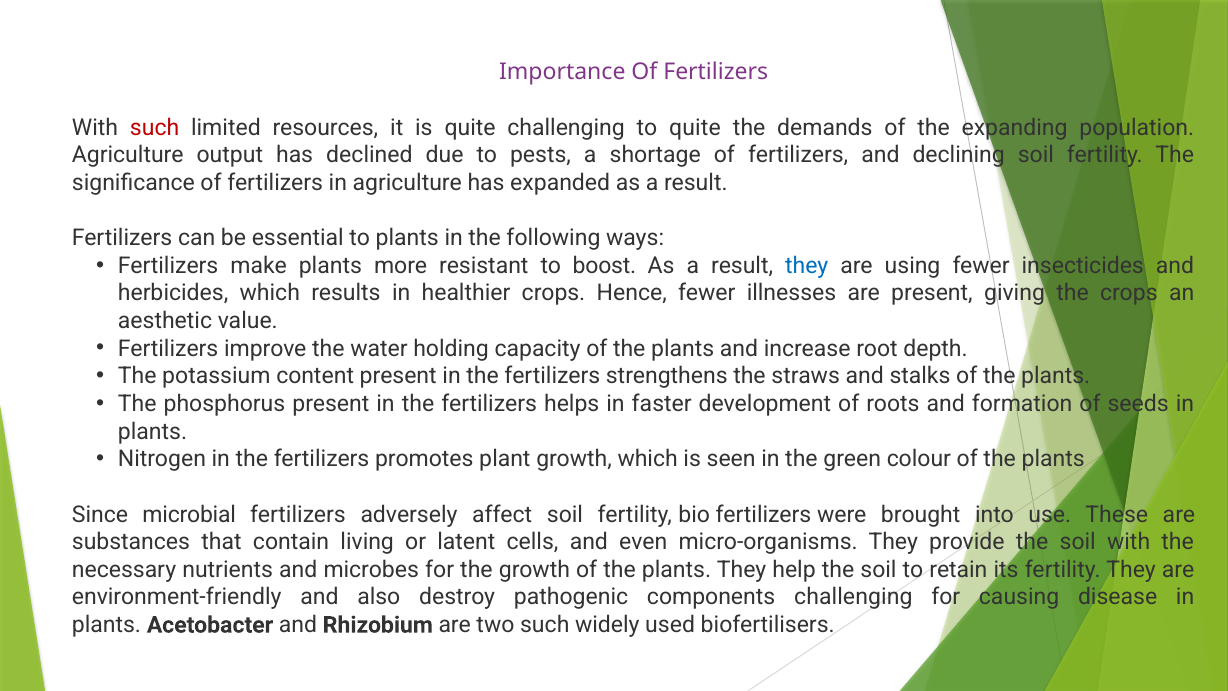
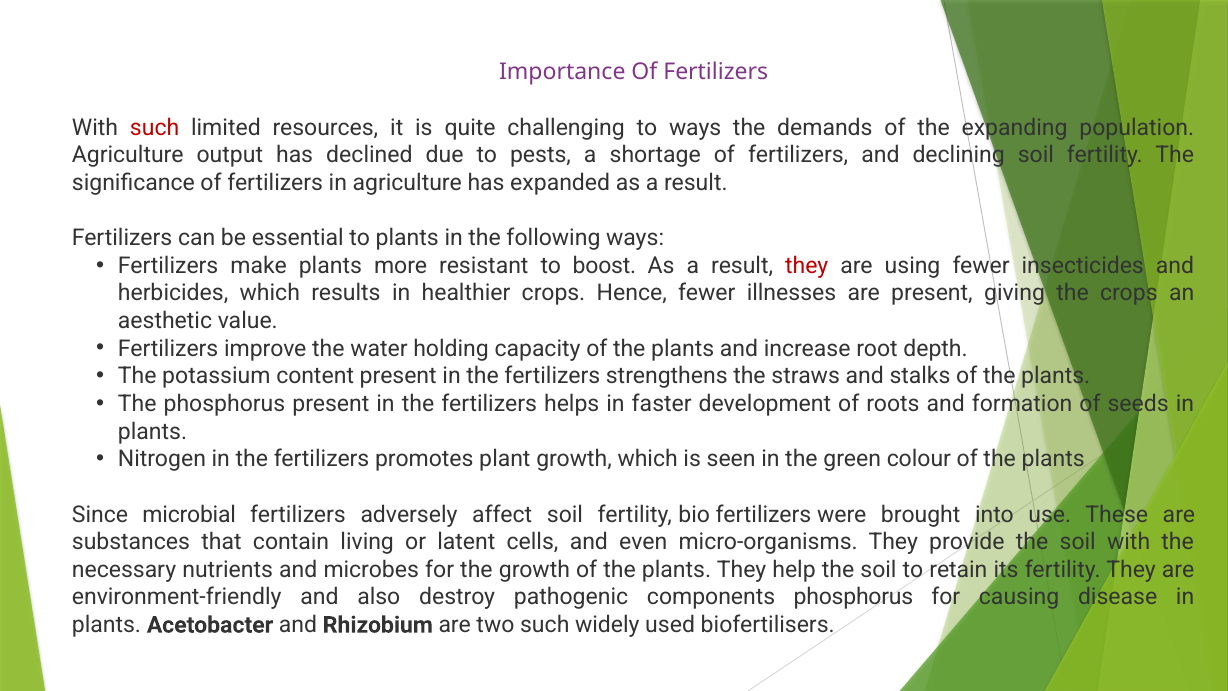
to quite: quite -> ways (695, 127)
they colour: blue -> red (807, 266)
components challenging: challenging -> phosphorus (853, 597)
